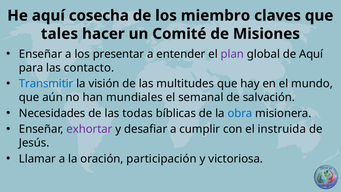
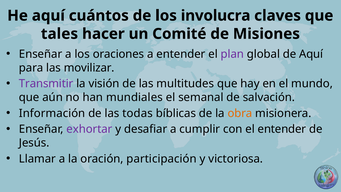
cosecha: cosecha -> cuántos (99, 16)
miembro: miembro -> involucra (216, 16)
presentar: presentar -> oraciones (118, 54)
contacto: contacto -> movilizar (89, 68)
Transmitir colour: blue -> purple (46, 84)
Necesidades: Necesidades -> Información (52, 113)
obra colour: blue -> orange (240, 113)
el instruida: instruida -> entender (282, 129)
